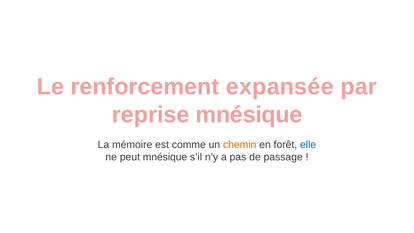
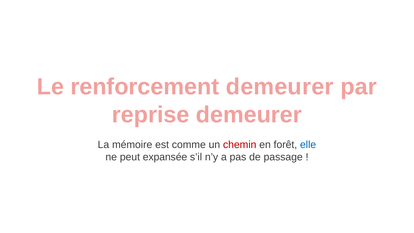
renforcement expansée: expansée -> demeurer (280, 87)
reprise mnésique: mnésique -> demeurer (249, 115)
chemin colour: orange -> red (240, 145)
peut mnésique: mnésique -> expansée (165, 157)
